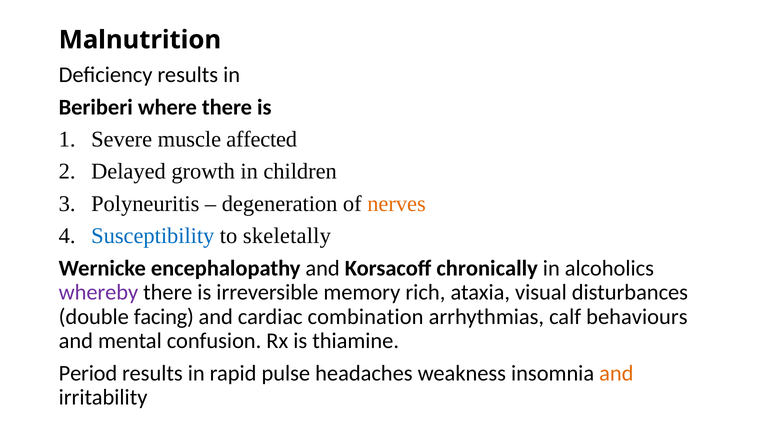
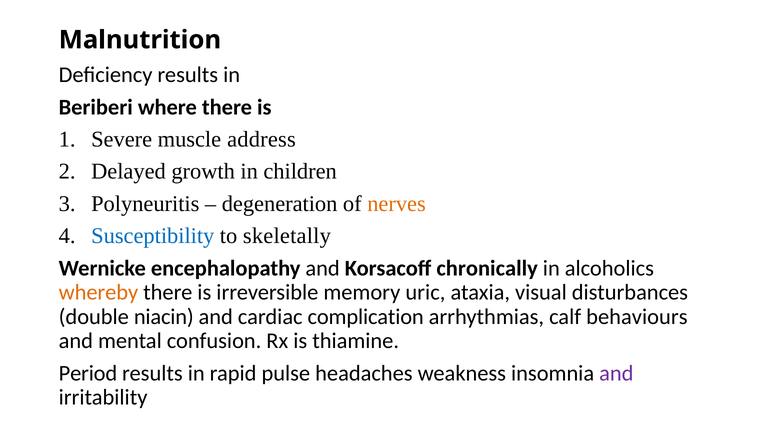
affected: affected -> address (261, 139)
whereby colour: purple -> orange (98, 293)
rich: rich -> uric (425, 293)
facing: facing -> niacin (164, 317)
combination: combination -> complication (366, 317)
and colour: orange -> purple (616, 373)
